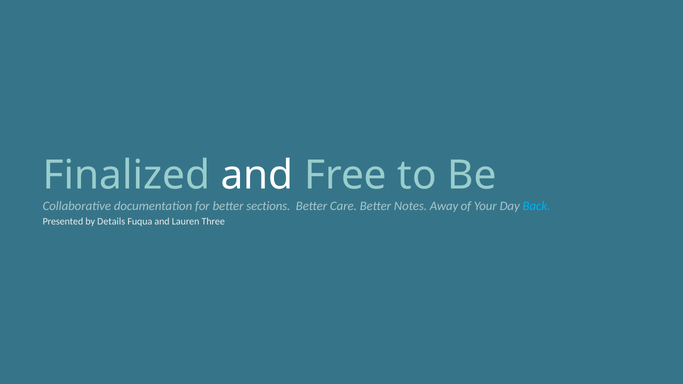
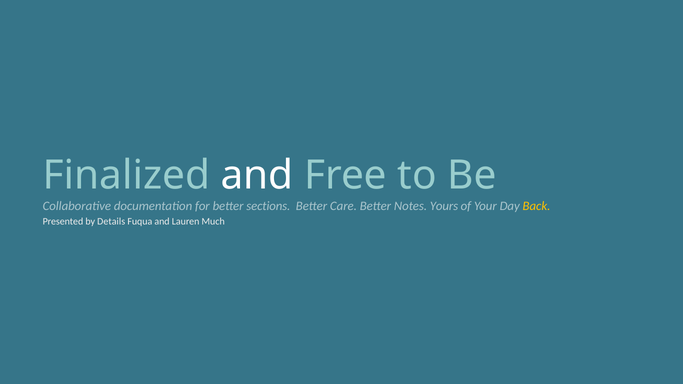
Away: Away -> Yours (444, 206)
Back colour: light blue -> yellow (537, 206)
Three: Three -> Much (213, 222)
